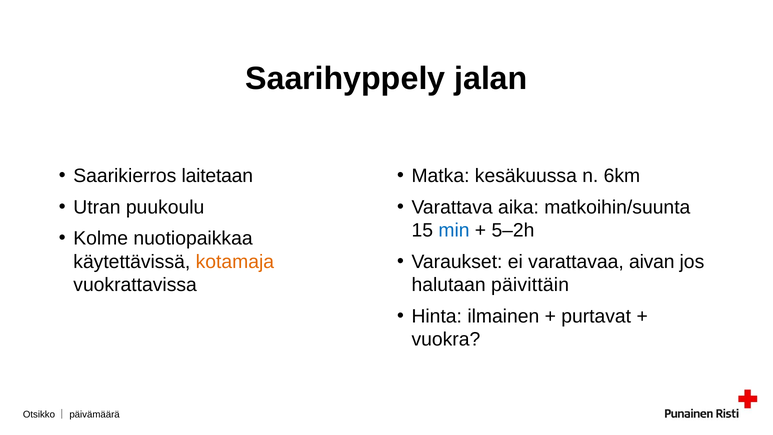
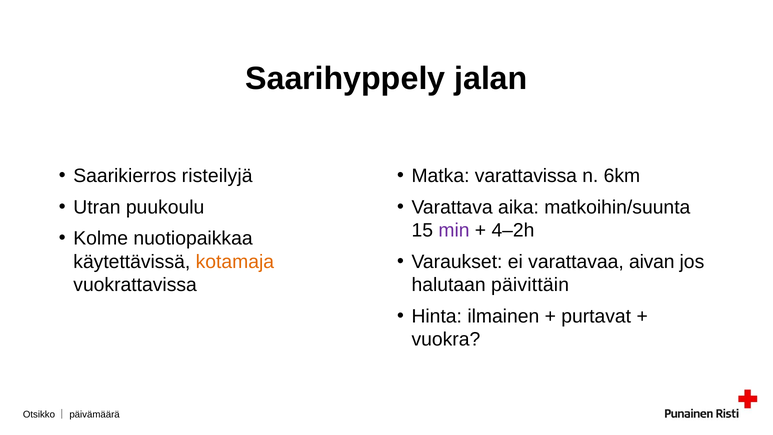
laitetaan: laitetaan -> risteilyjä (217, 176)
kesäkuussa: kesäkuussa -> varattavissa (526, 176)
min colour: blue -> purple (454, 230)
5–2h: 5–2h -> 4–2h (513, 230)
